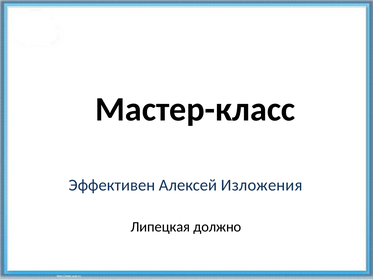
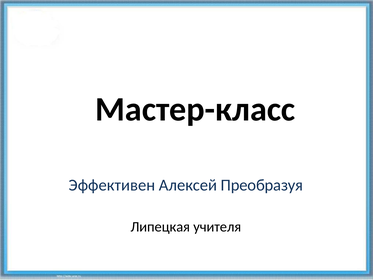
Изложения: Изложения -> Преобразуя (262, 185)
должно: должно -> учителя (217, 227)
